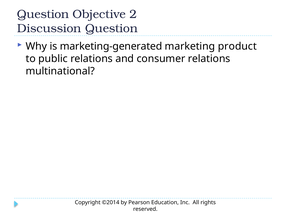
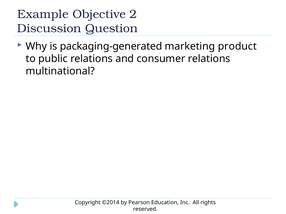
Question: Question -> Example (43, 14)
marketing-generated: marketing-generated -> packaging-generated (111, 46)
